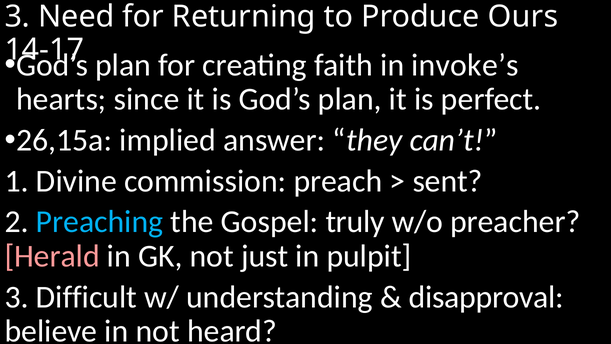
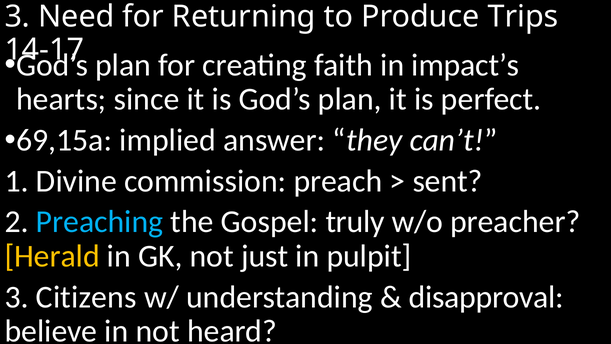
Ours: Ours -> Trips (523, 17)
invoke’s: invoke’s -> impact’s (465, 65)
26,15a: 26,15a -> 69,15a (64, 140)
Herald colour: pink -> yellow (52, 256)
Difficult: Difficult -> Citizens (86, 297)
